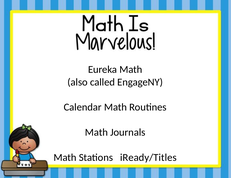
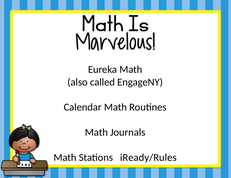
iReady/Titles: iReady/Titles -> iReady/Rules (148, 158)
